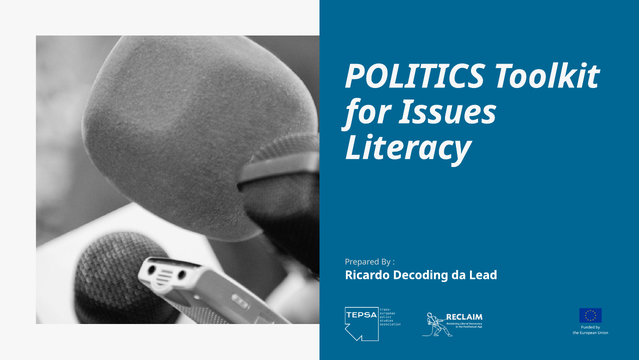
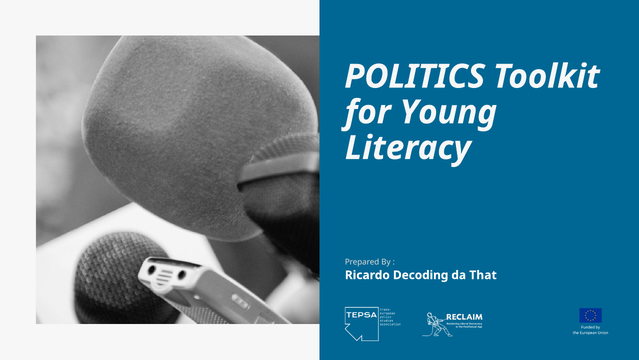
Issues: Issues -> Young (448, 112)
Lead: Lead -> That (483, 275)
